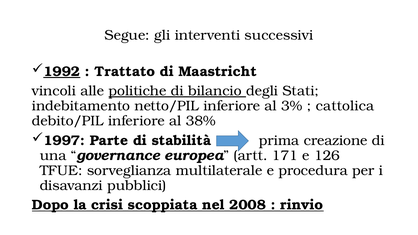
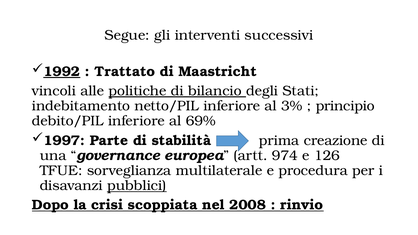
cattolica: cattolica -> principio (345, 106)
38%: 38% -> 69% (201, 121)
171: 171 -> 974 (285, 156)
pubblici underline: none -> present (137, 186)
